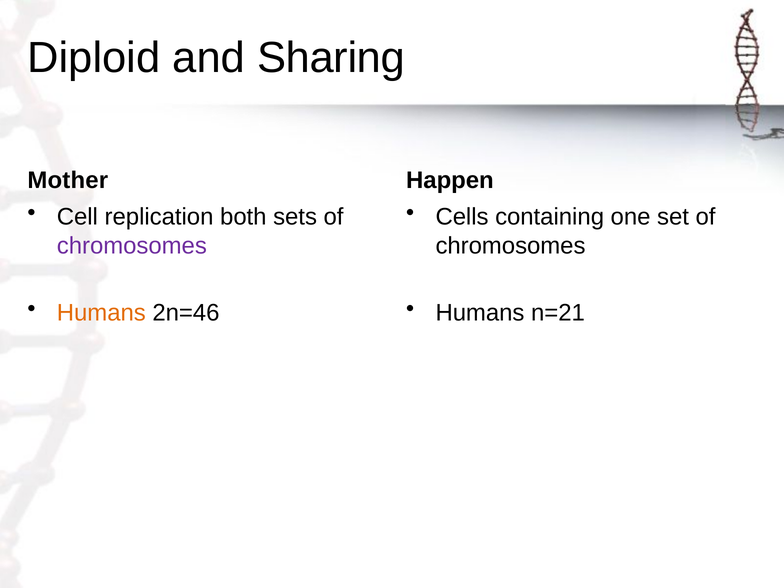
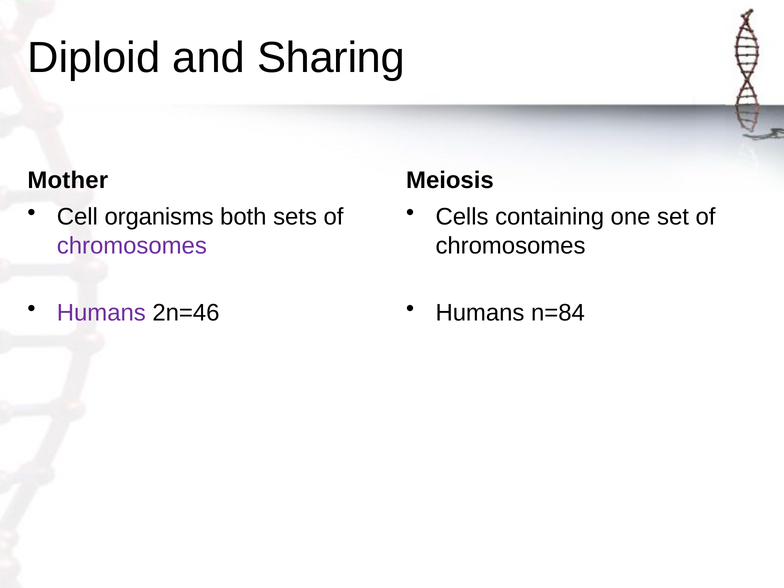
Happen: Happen -> Meiosis (450, 180)
replication: replication -> organisms (159, 217)
Humans colour: orange -> purple (101, 313)
n=21: n=21 -> n=84 (558, 313)
